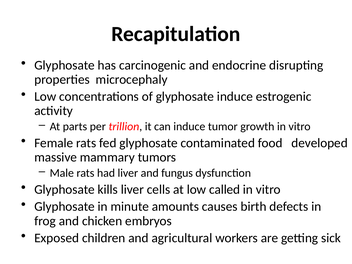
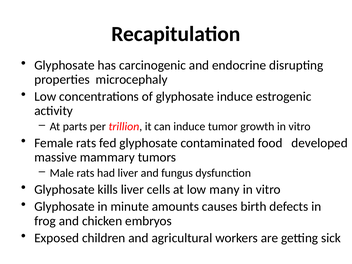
called: called -> many (224, 190)
